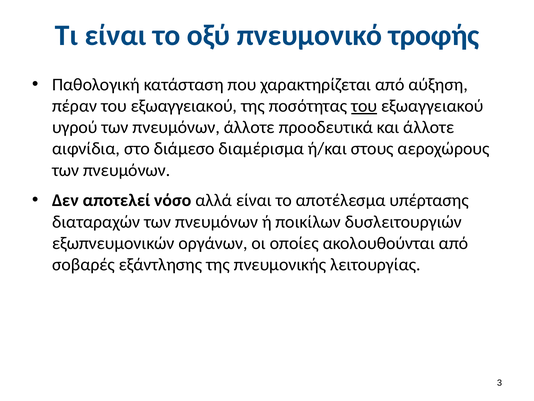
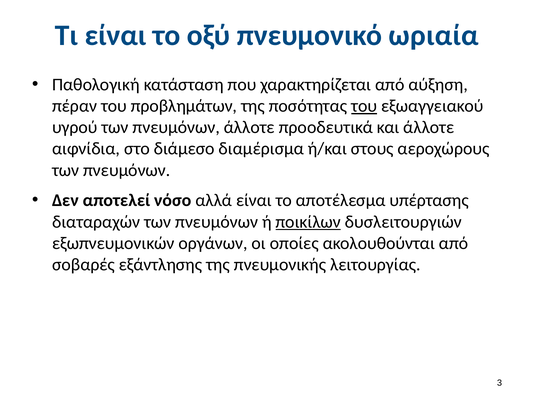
τροφής: τροφής -> ωριαία (434, 35)
πέραν του εξωαγγειακού: εξωαγγειακού -> προβλημάτων (184, 106)
ποικίλων underline: none -> present (308, 222)
